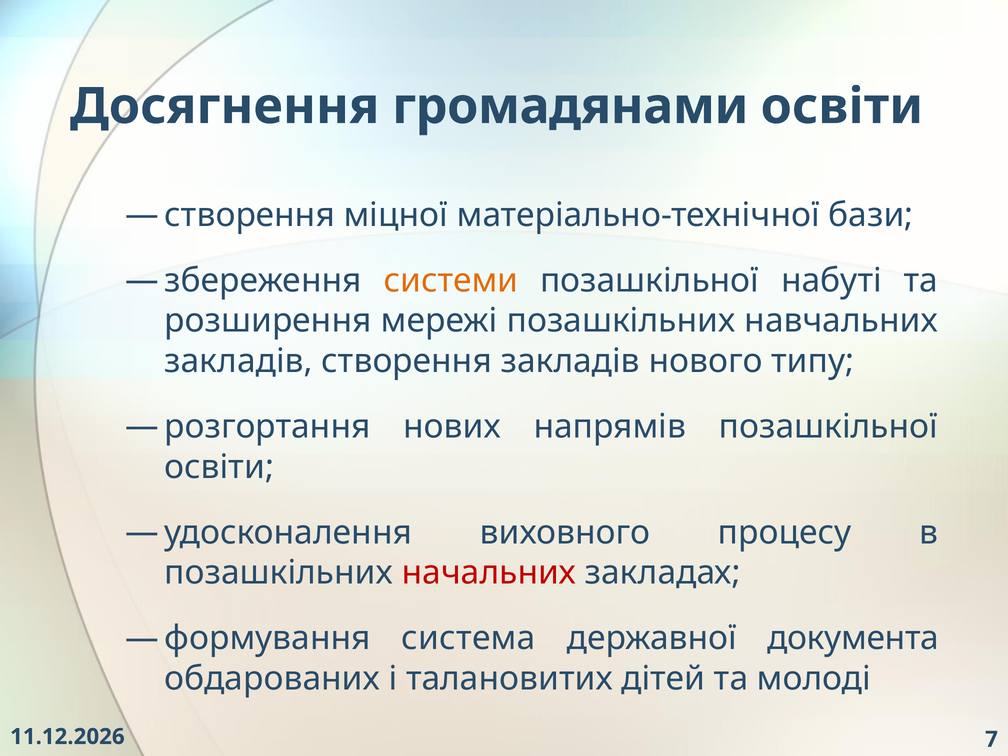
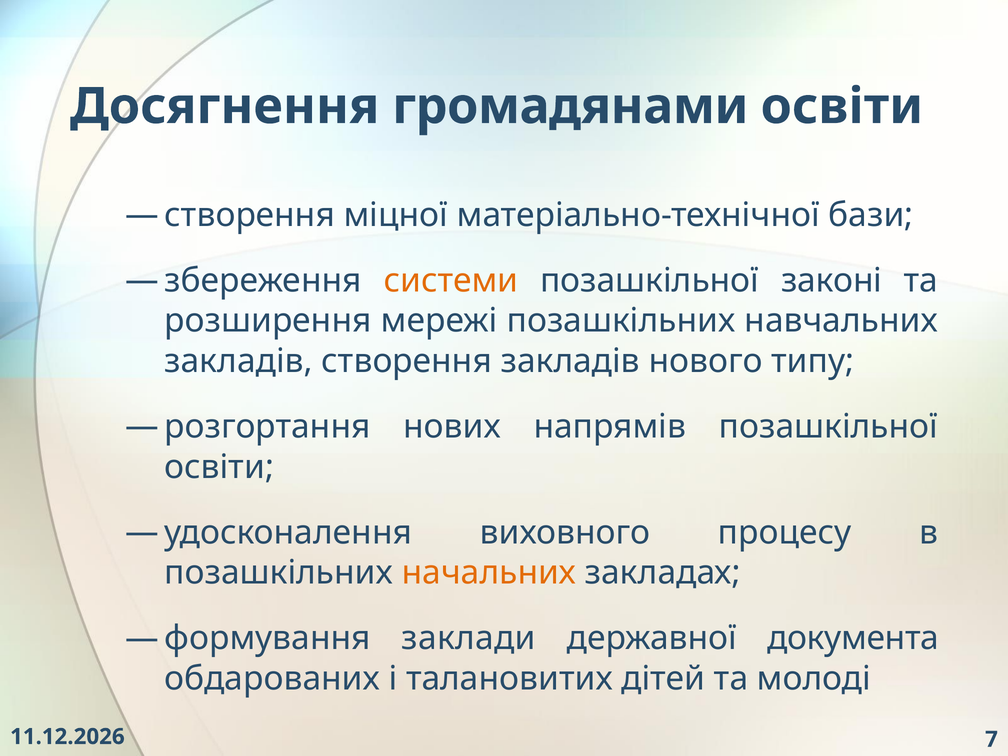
набуті: набуті -> законі (832, 281)
начальних colour: red -> orange (489, 573)
система: система -> заклади (469, 638)
